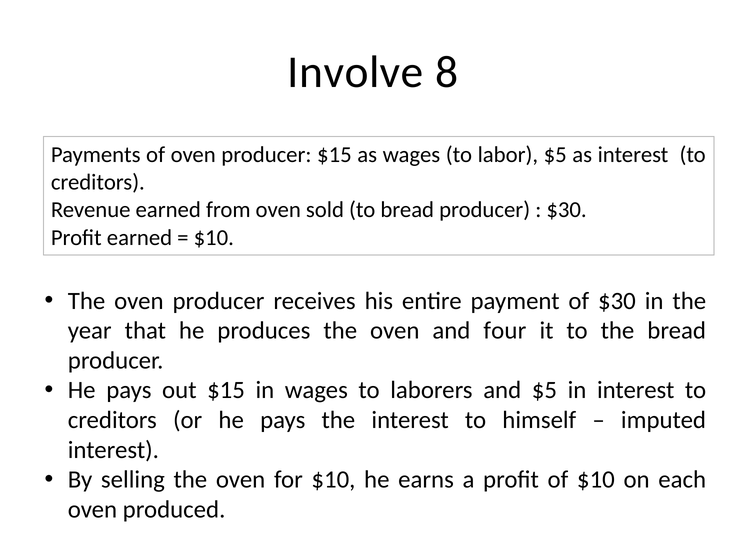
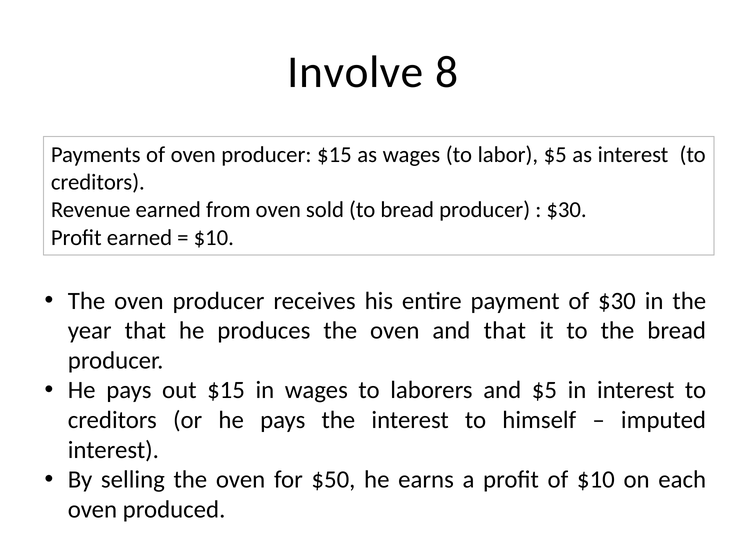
and four: four -> that (505, 330)
for $10: $10 -> $50 (333, 479)
